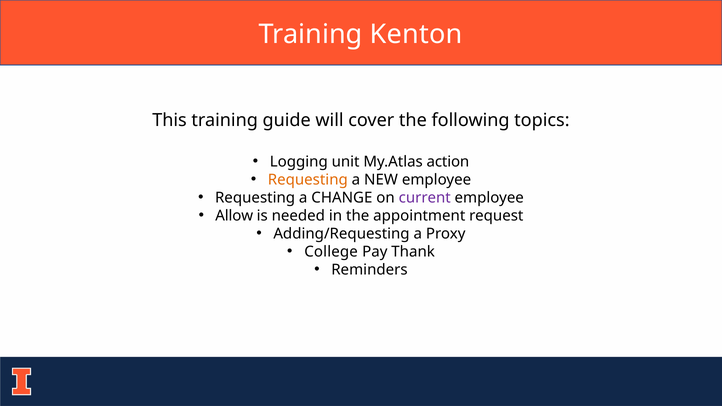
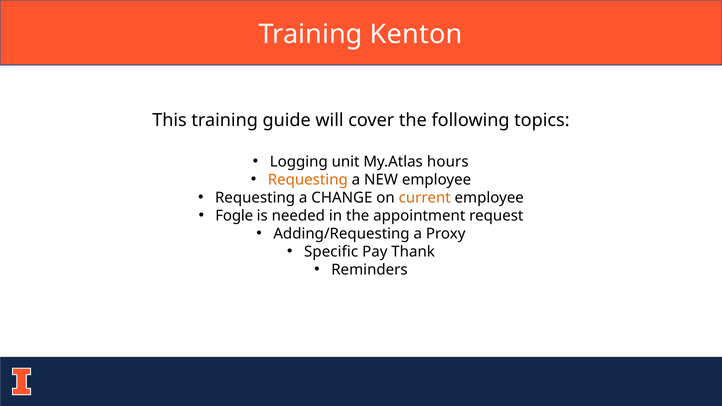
action: action -> hours (448, 162)
current colour: purple -> orange (425, 198)
Allow: Allow -> Fogle (234, 216)
College: College -> Specific (331, 252)
